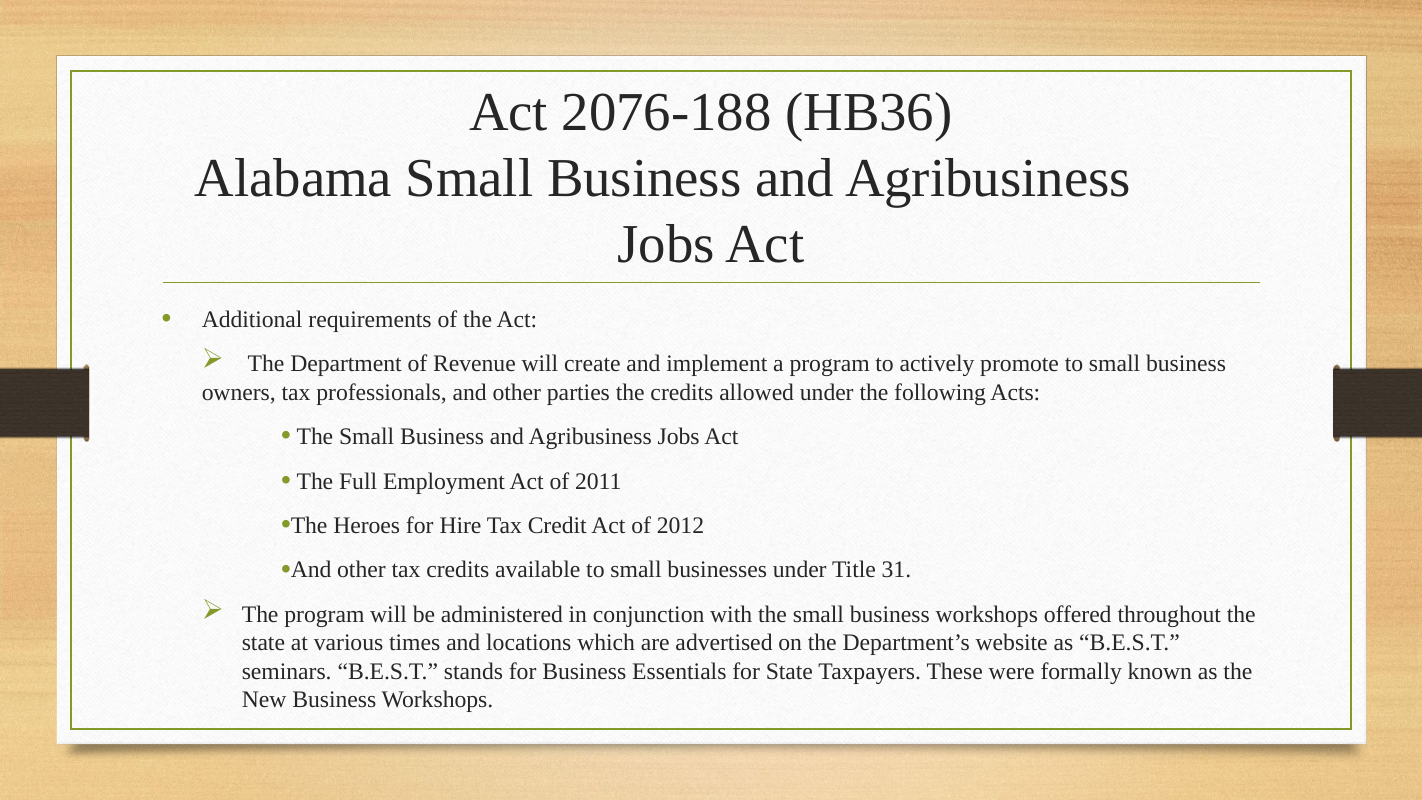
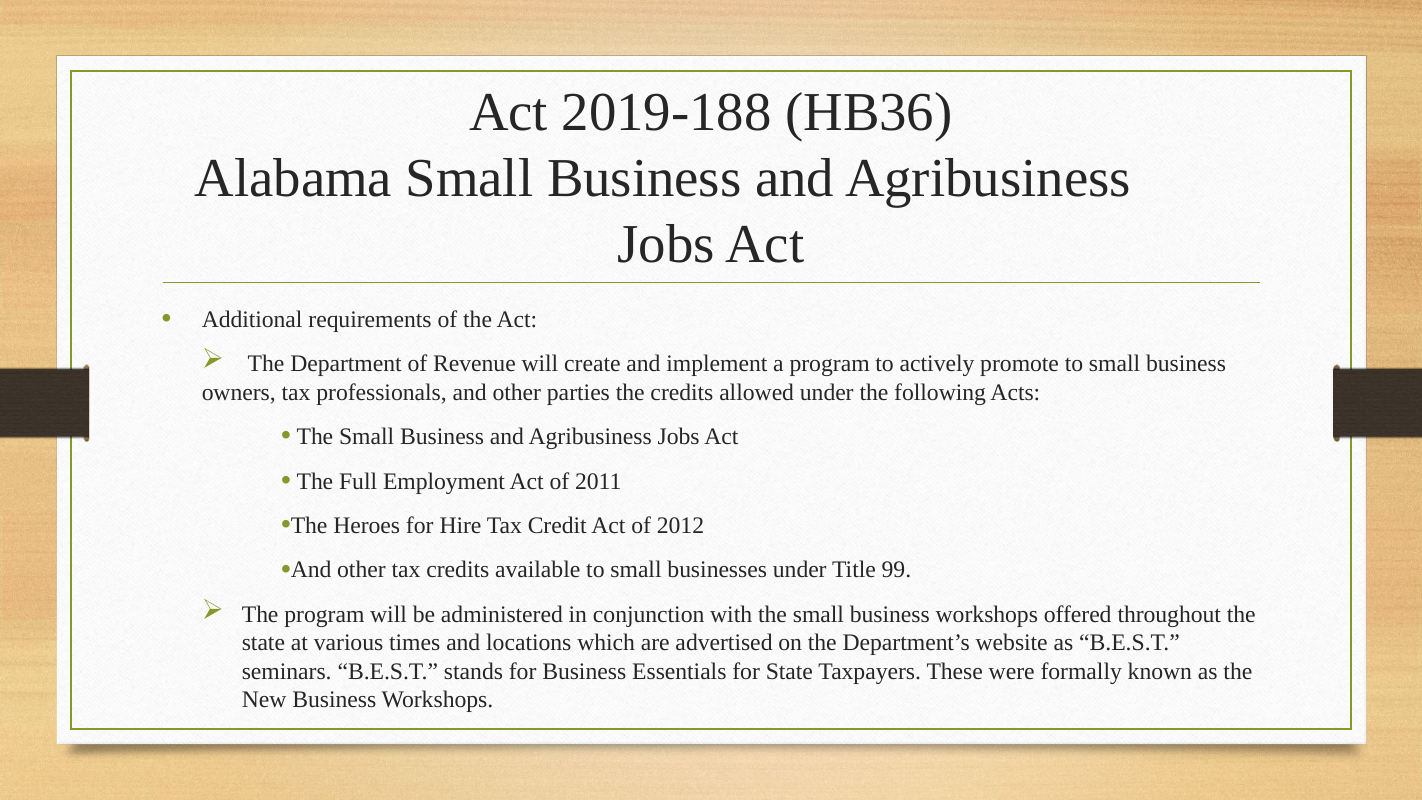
2076-188: 2076-188 -> 2019-188 (667, 113)
31: 31 -> 99 (896, 570)
